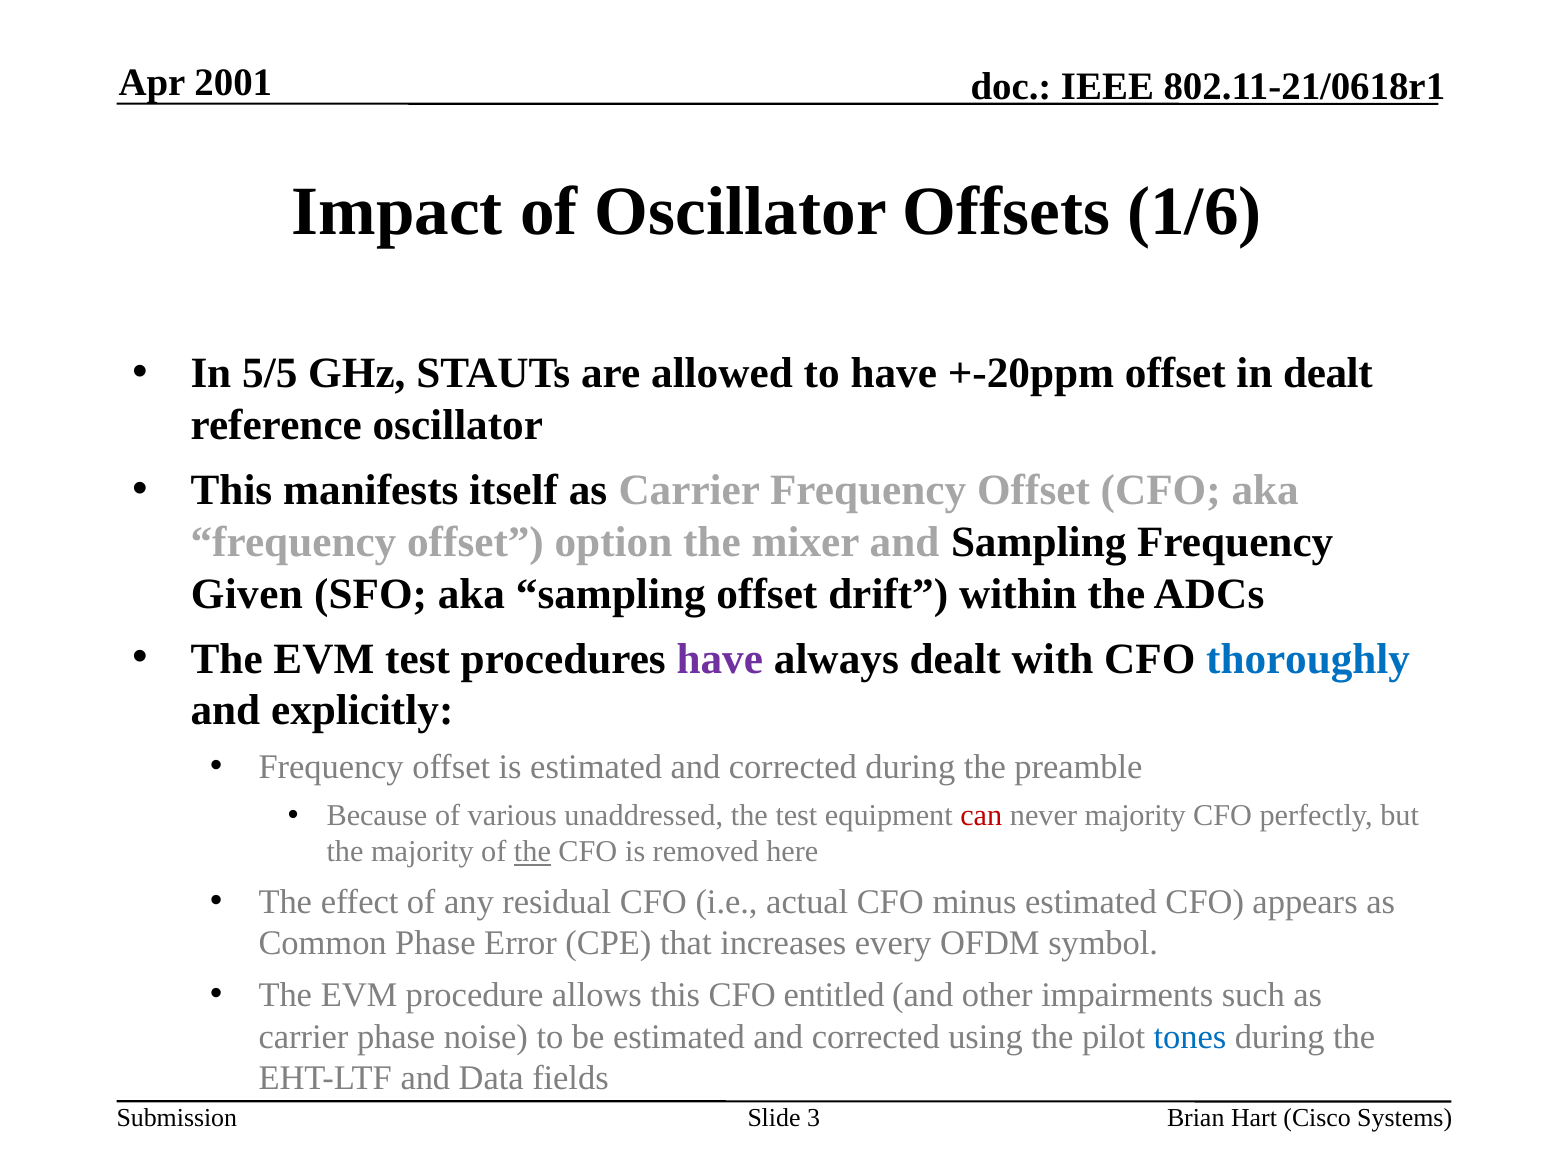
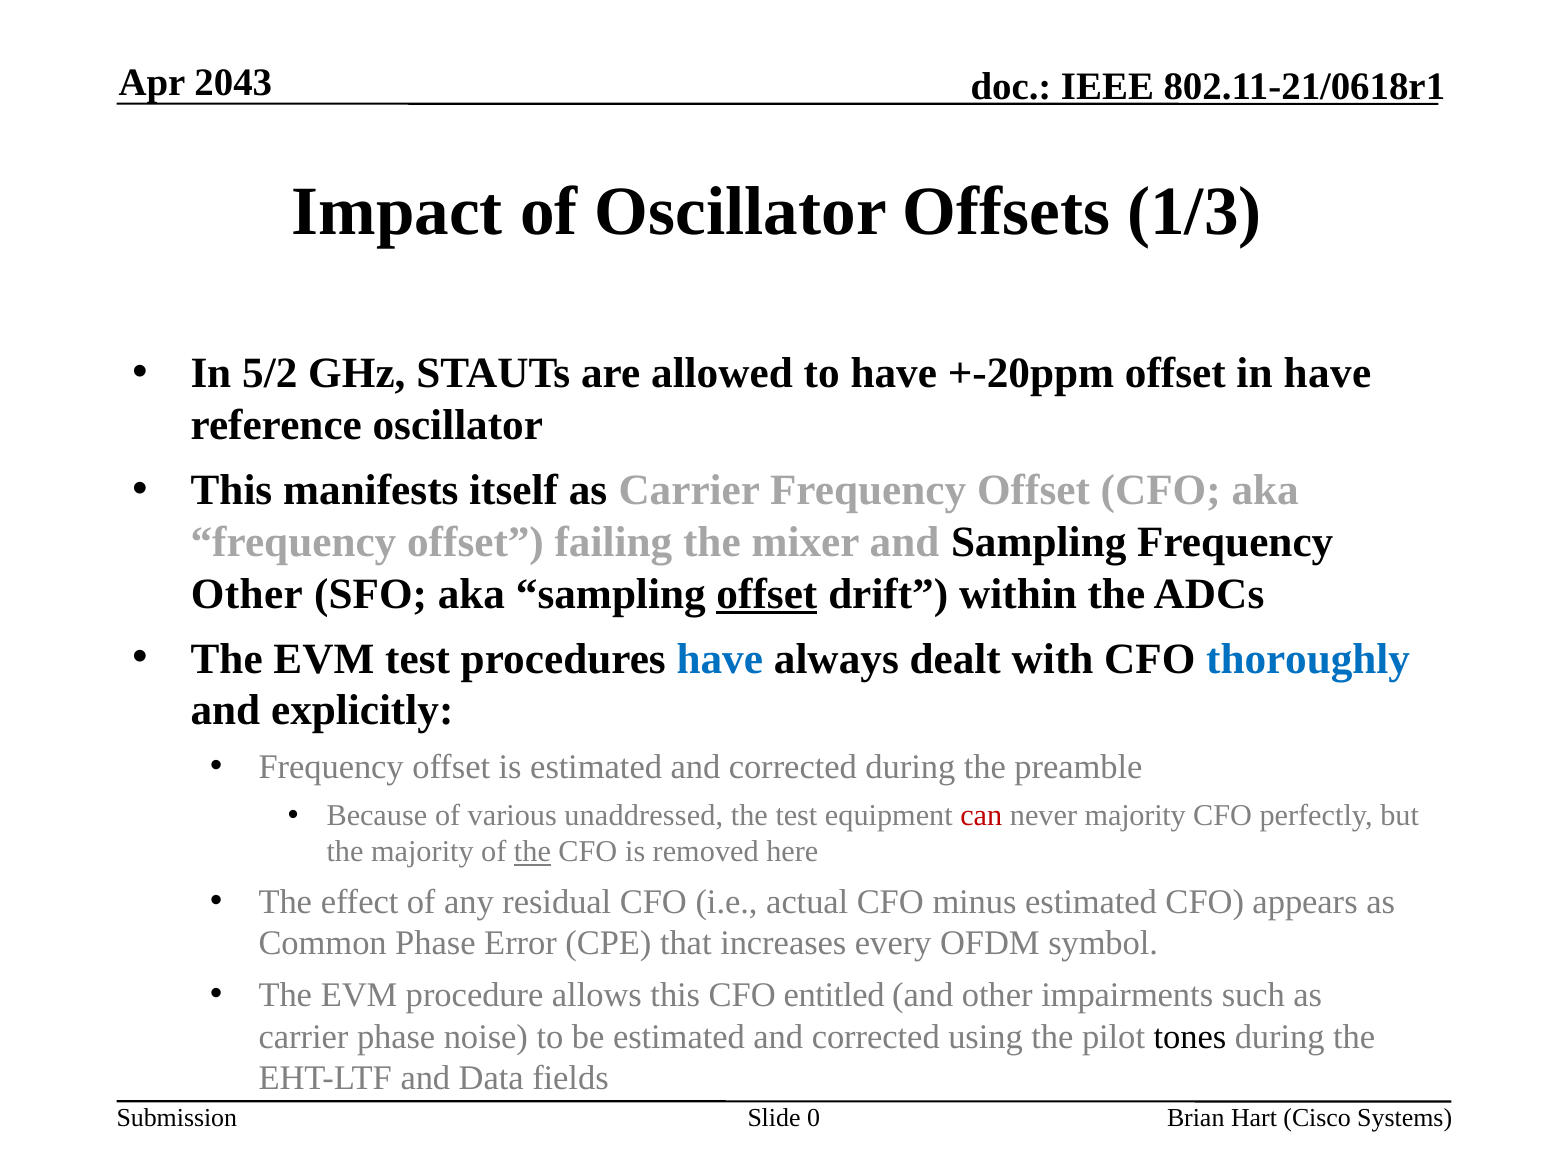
2001: 2001 -> 2043 (233, 82)
1/6: 1/6 -> 1/3 (1195, 212)
5/5: 5/5 -> 5/2 (270, 374)
in dealt: dealt -> have (1328, 374)
option: option -> failing (613, 542)
Given: Given -> Other (247, 594)
offset underline: none -> present (767, 594)
have colour: purple -> blue (720, 659)
tones colour: blue -> black (1190, 1037)
3: 3 -> 0 (814, 1119)
